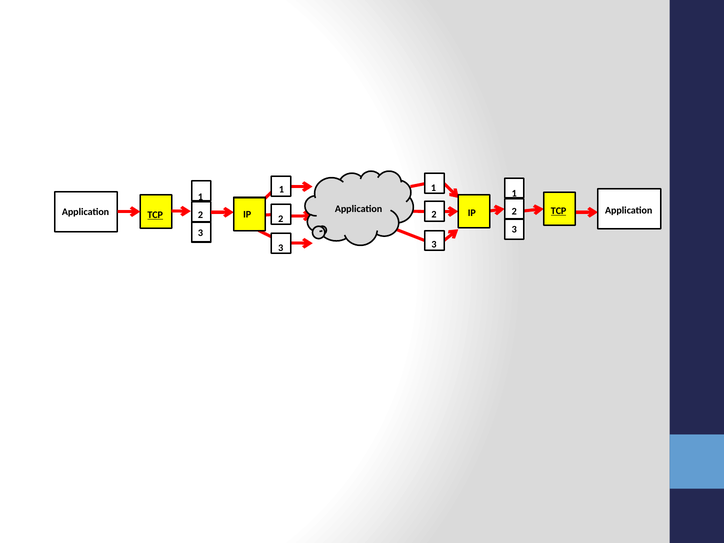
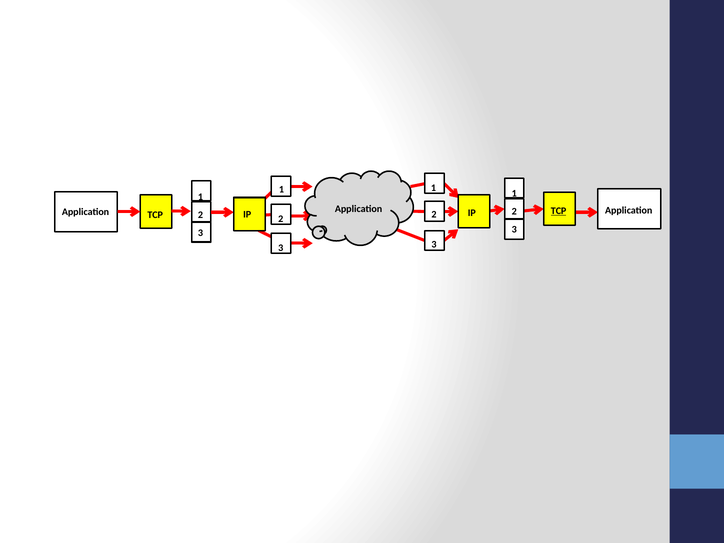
TCP underline: present -> none (155, 215)
